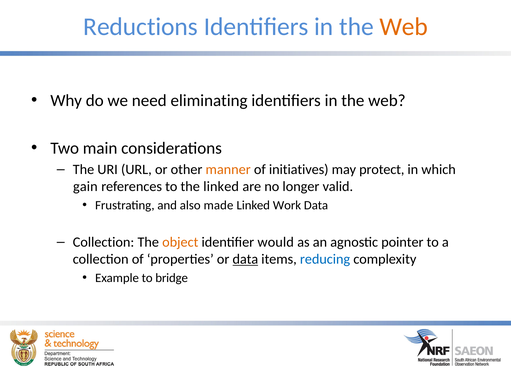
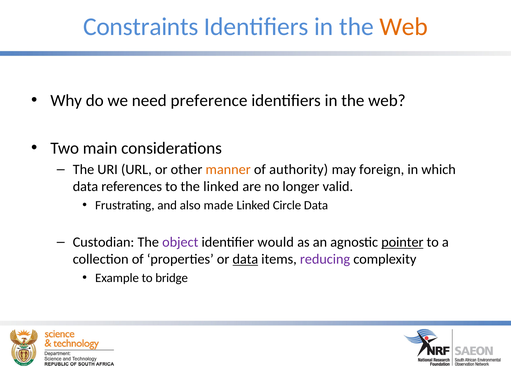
Reductions: Reductions -> Constraints (141, 27)
eliminating: eliminating -> preference (209, 101)
initiatives: initiatives -> authority (299, 170)
protect: protect -> foreign (382, 170)
gain: gain -> data (85, 187)
Work: Work -> Circle (287, 205)
Collection: Collection -> Custodian (104, 242)
object colour: orange -> purple (180, 242)
pointer underline: none -> present (402, 242)
reducing colour: blue -> purple (325, 259)
